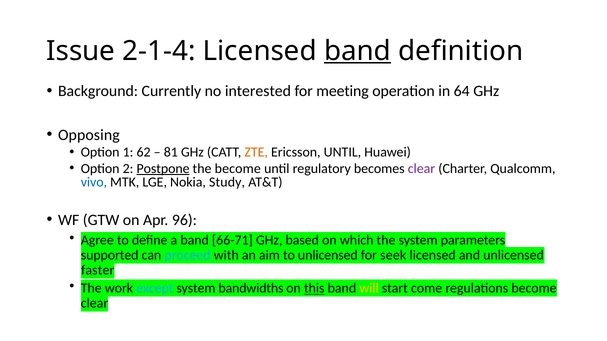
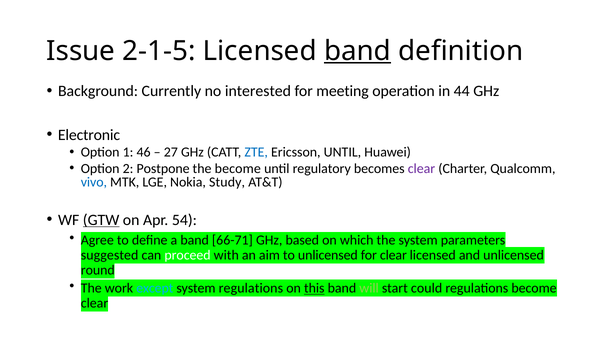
2-1-4: 2-1-4 -> 2-1-5 (159, 51)
64: 64 -> 44 (462, 91)
Opposing: Opposing -> Electronic (89, 135)
62: 62 -> 46 (144, 153)
81: 81 -> 27 (171, 153)
ZTE colour: orange -> blue (256, 153)
Postpone underline: present -> none (163, 169)
GTW underline: none -> present (101, 220)
96: 96 -> 54 (184, 220)
supported: supported -> suggested (110, 256)
proceed colour: light blue -> white (188, 256)
for seek: seek -> clear (393, 256)
faster: faster -> round (98, 271)
system bandwidths: bandwidths -> regulations (251, 289)
will colour: yellow -> light green (369, 289)
come: come -> could (427, 289)
